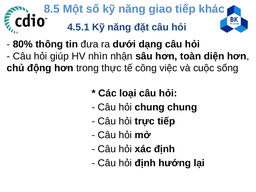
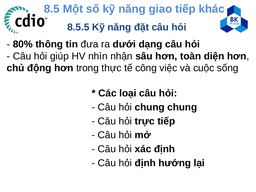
4.5.1: 4.5.1 -> 8.5.5 (78, 27)
